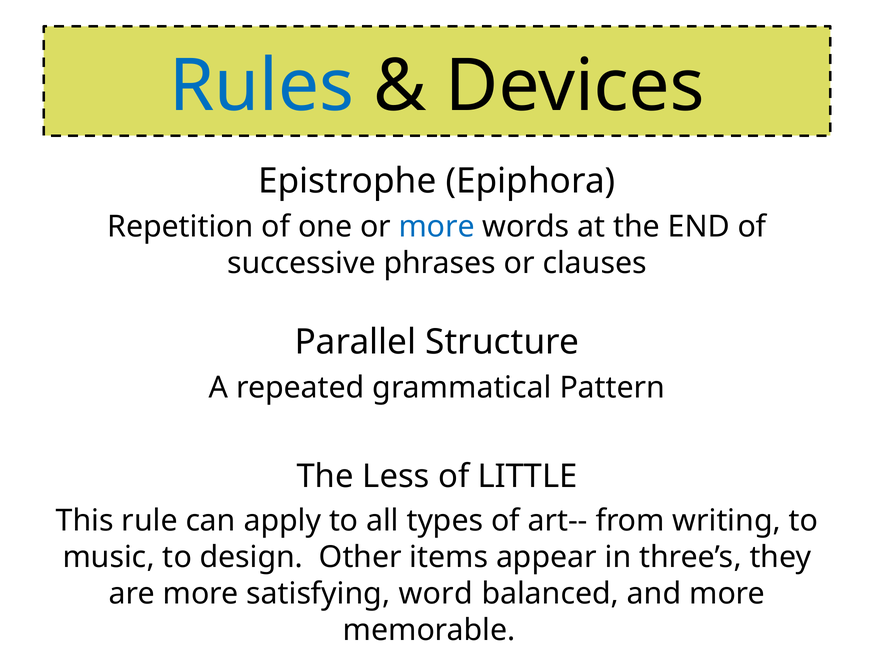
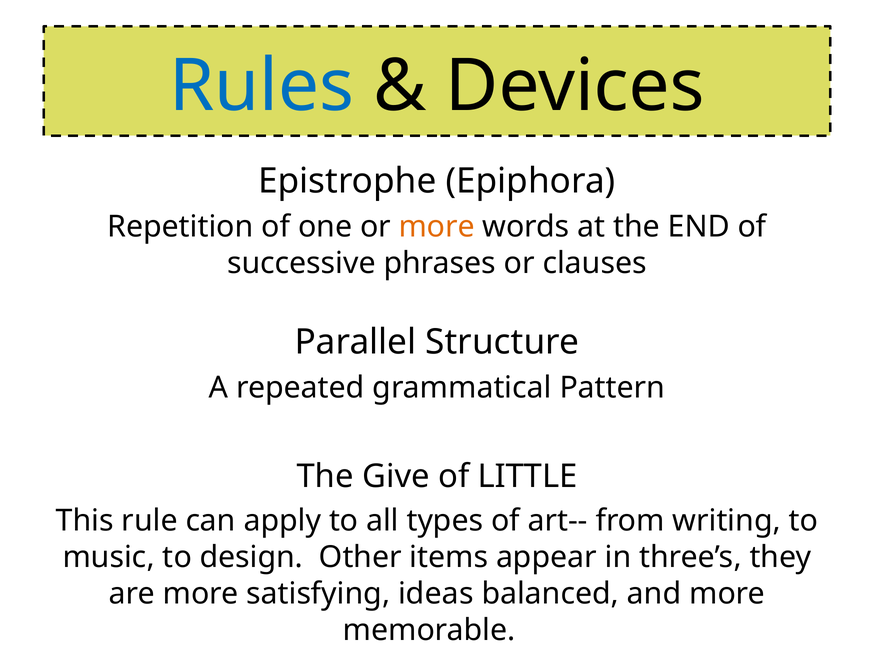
more colour: blue -> orange (437, 227)
Less: Less -> Give (396, 476)
word: word -> ideas (436, 593)
